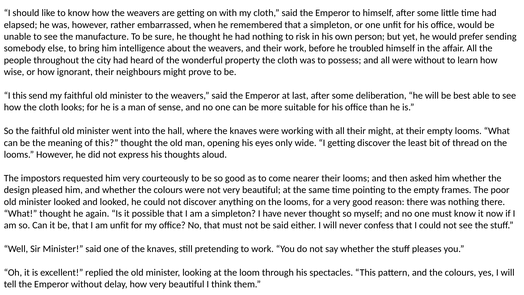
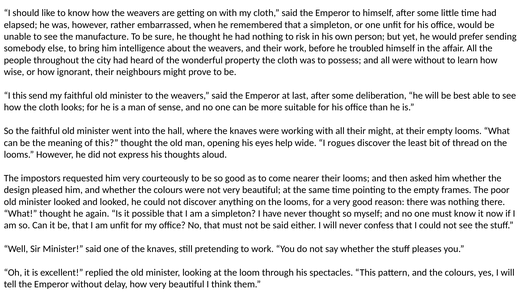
only: only -> help (284, 143)
I getting: getting -> rogues (341, 143)
